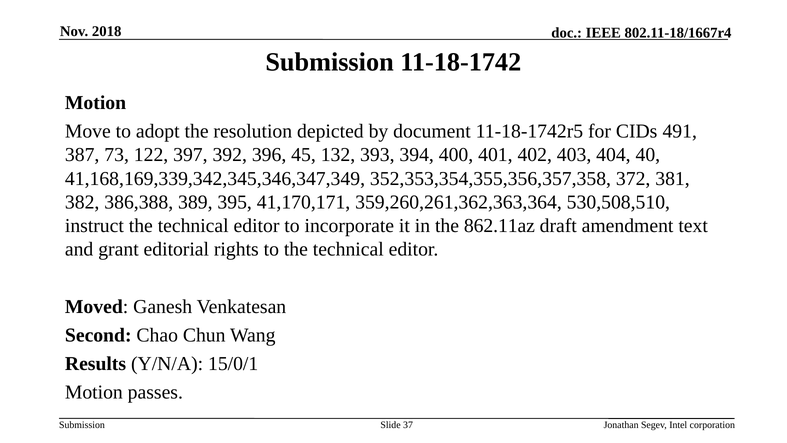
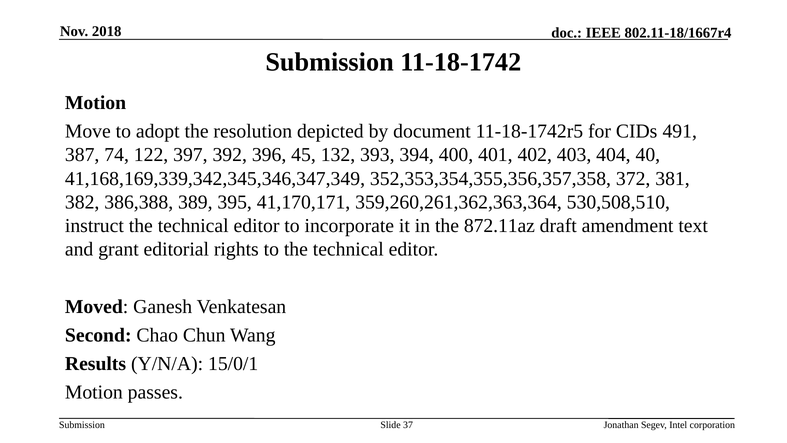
73: 73 -> 74 (117, 155)
862.11az: 862.11az -> 872.11az (499, 226)
